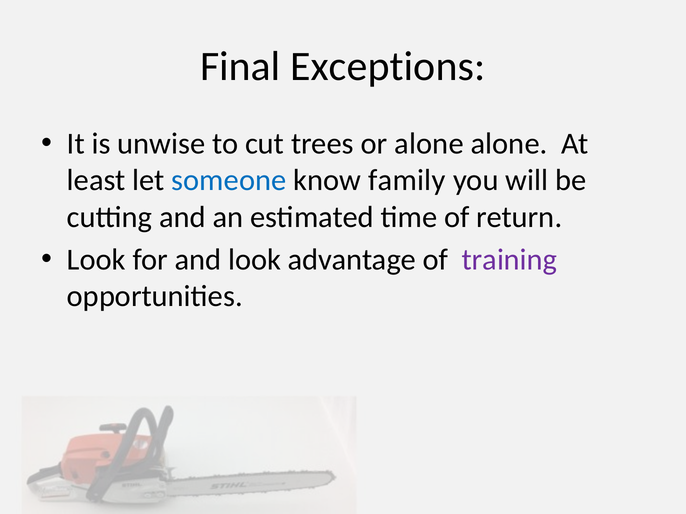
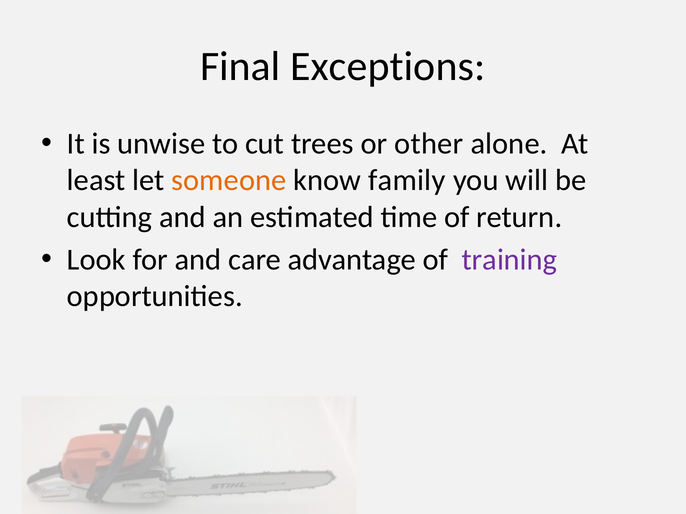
or alone: alone -> other (429, 144)
someone colour: blue -> orange (229, 181)
and look: look -> care (255, 260)
